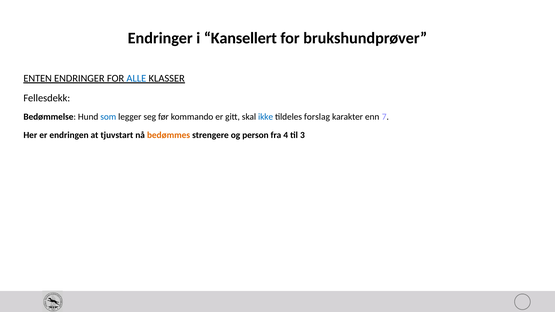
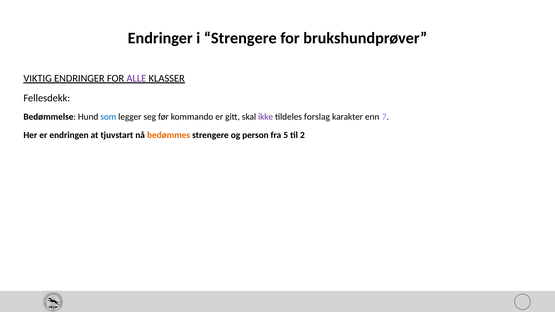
i Kansellert: Kansellert -> Strengere (240, 38)
ENTEN: ENTEN -> VIKTIG (38, 78)
ALLE colour: blue -> purple (136, 78)
ikke colour: blue -> purple (266, 117)
4: 4 -> 5 (286, 135)
3: 3 -> 2 (302, 135)
